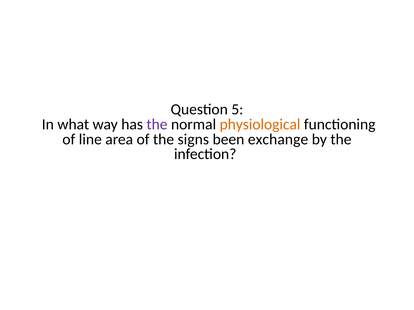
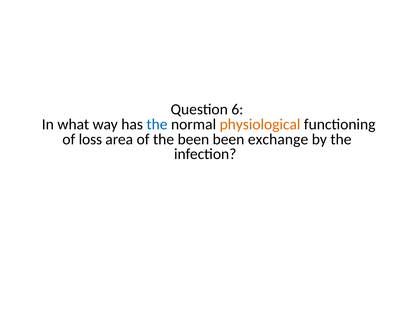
5: 5 -> 6 (237, 110)
the colour: purple -> blue (157, 125)
line: line -> loss (90, 140)
the signs: signs -> been (193, 140)
